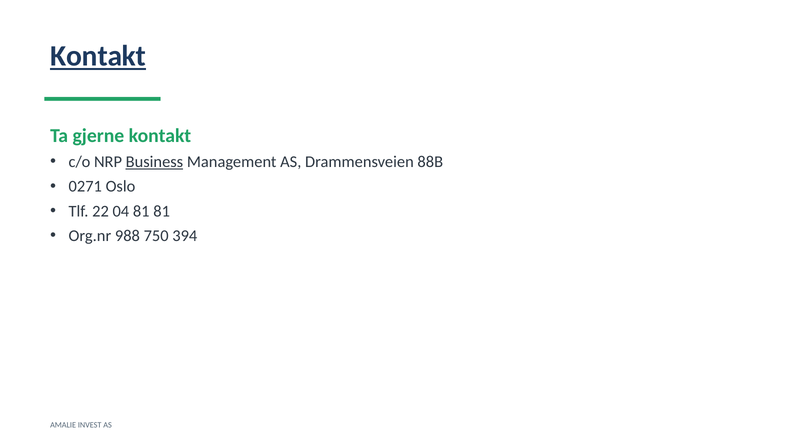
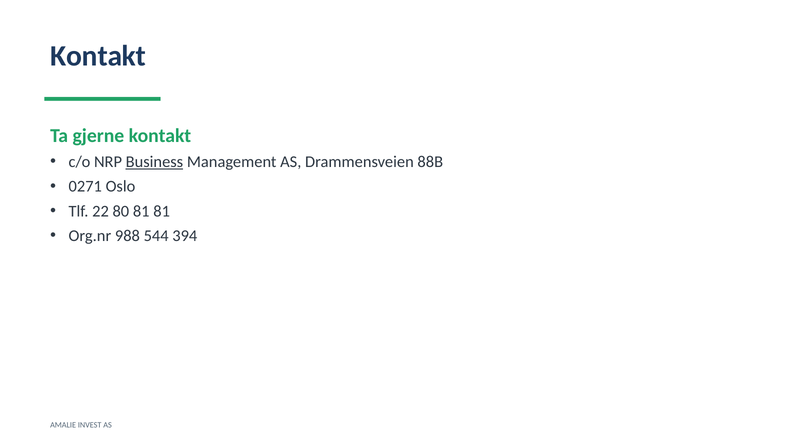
Kontakt underline: present -> none (98, 56)
04: 04 -> 80 (121, 211)
750: 750 -> 544 (156, 236)
